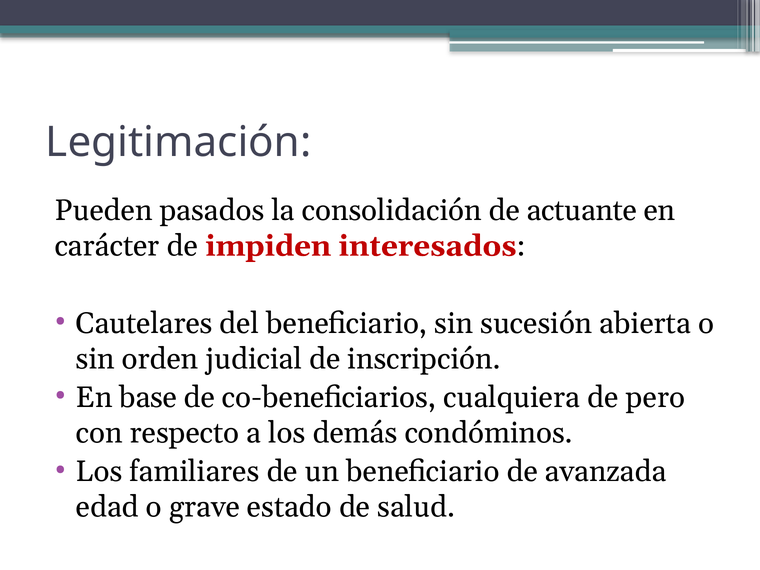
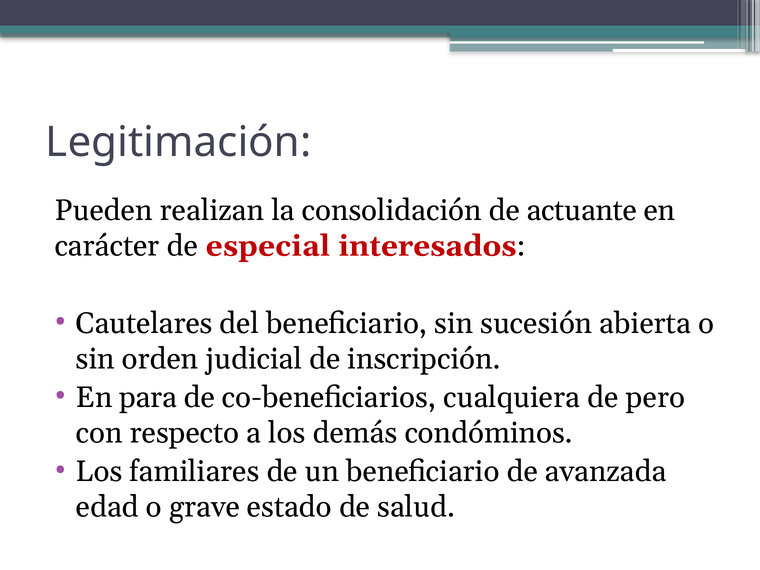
pasados: pasados -> realizan (212, 210)
impiden: impiden -> especial (268, 246)
base: base -> para (148, 397)
